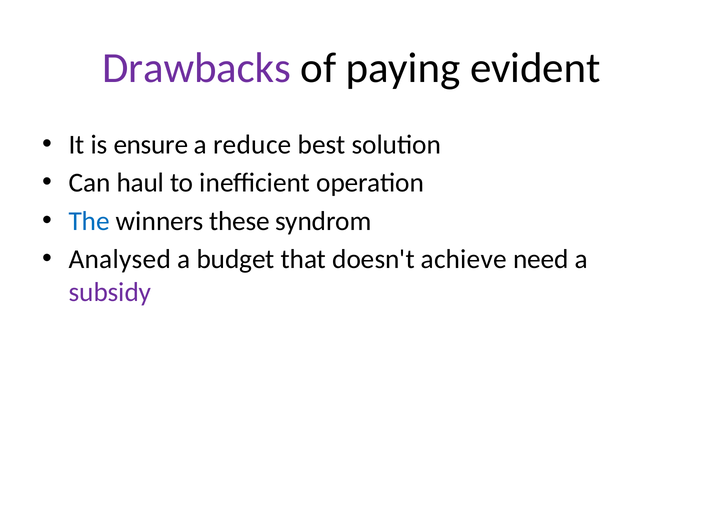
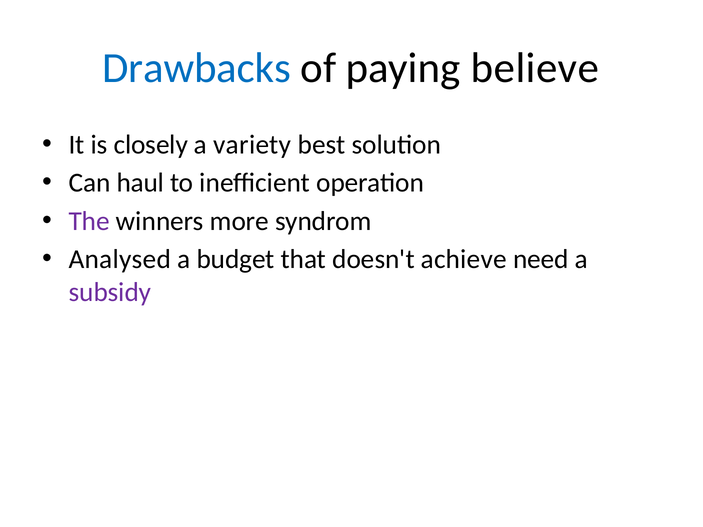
Drawbacks colour: purple -> blue (196, 68)
evident: evident -> believe (535, 68)
ensure: ensure -> closely (151, 145)
reduce: reduce -> variety (252, 145)
The colour: blue -> purple (89, 221)
these: these -> more (239, 221)
